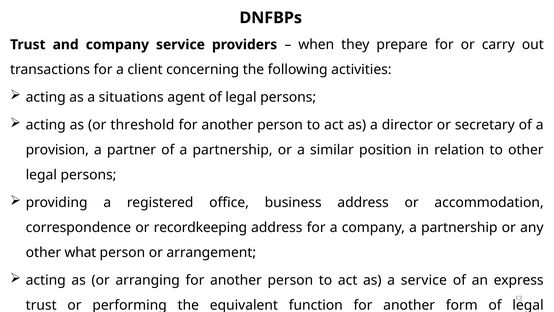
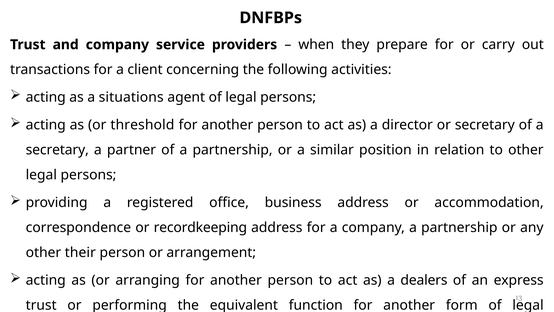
provision: provision -> secretary (57, 150)
what: what -> their (80, 252)
a service: service -> dealers (424, 280)
